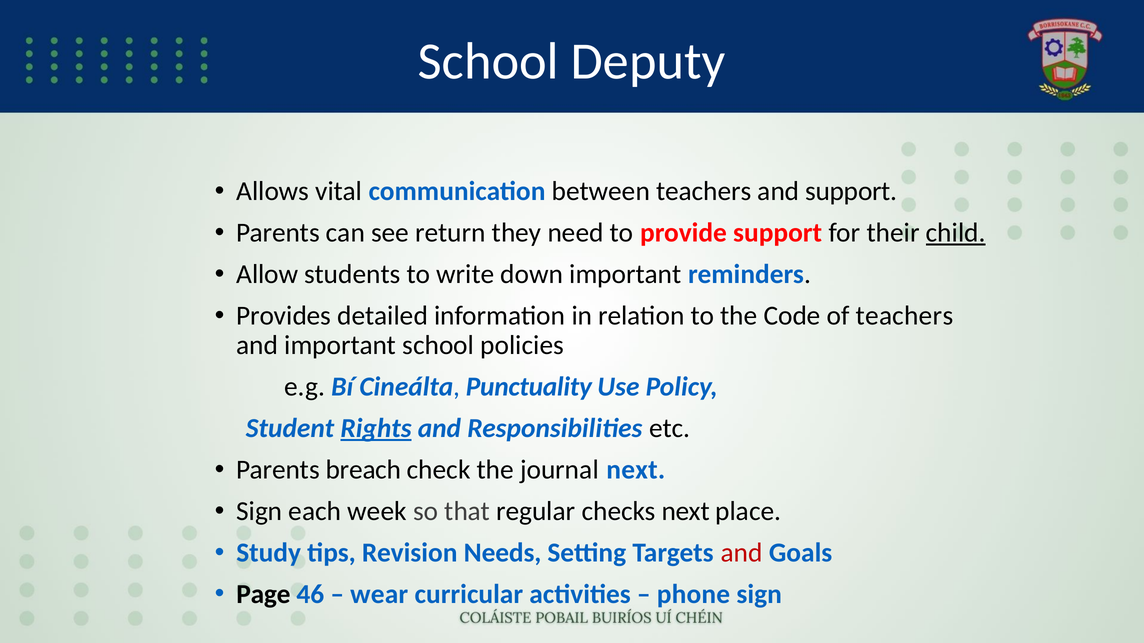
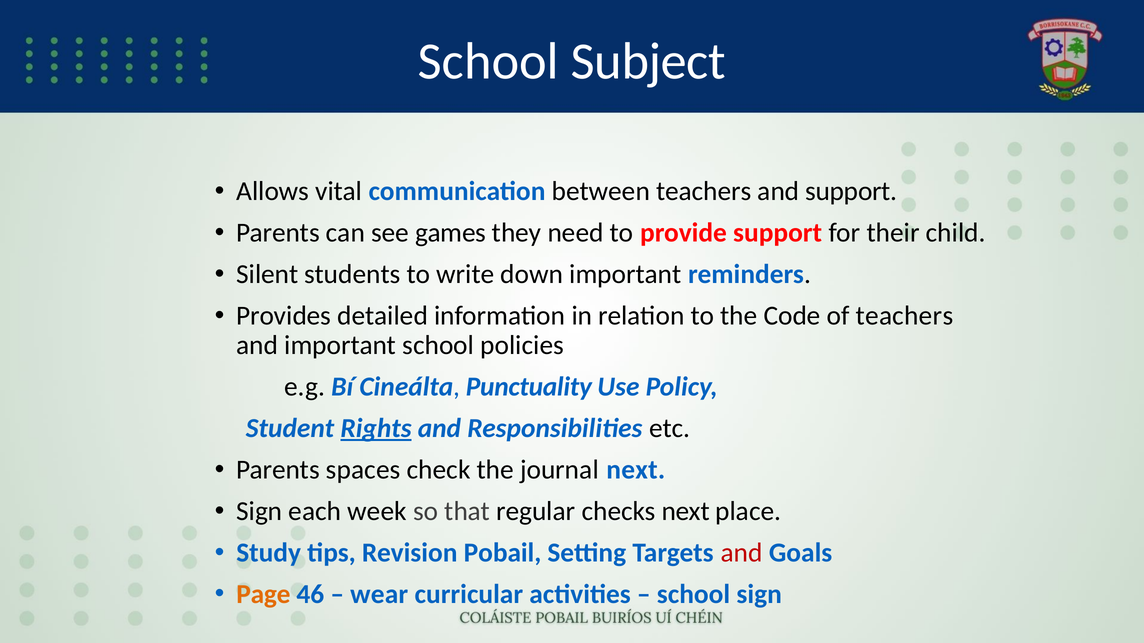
Deputy: Deputy -> Subject (648, 61)
return: return -> games (451, 233)
child underline: present -> none (956, 233)
Allow: Allow -> Silent (267, 274)
breach: breach -> spaces (363, 470)
Needs: Needs -> Pobail (503, 553)
Page colour: black -> orange (263, 595)
phone: phone -> school (694, 595)
